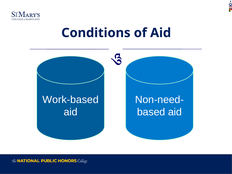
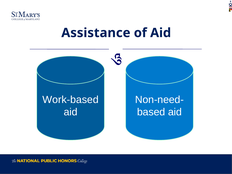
Conditions: Conditions -> Assistance (96, 33)
